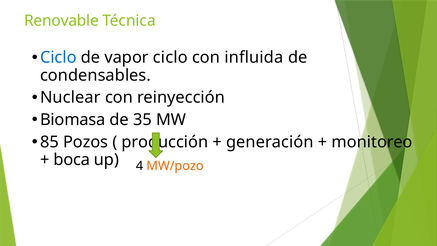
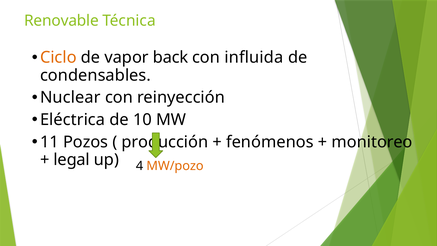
Ciclo colour: blue -> orange (58, 58)
vapor ciclo: ciclo -> back (170, 58)
Biomasa: Biomasa -> Eléctrica (73, 120)
35: 35 -> 10 (142, 120)
85: 85 -> 11 (49, 142)
generación: generación -> fenómenos (270, 142)
boca: boca -> legal (72, 160)
